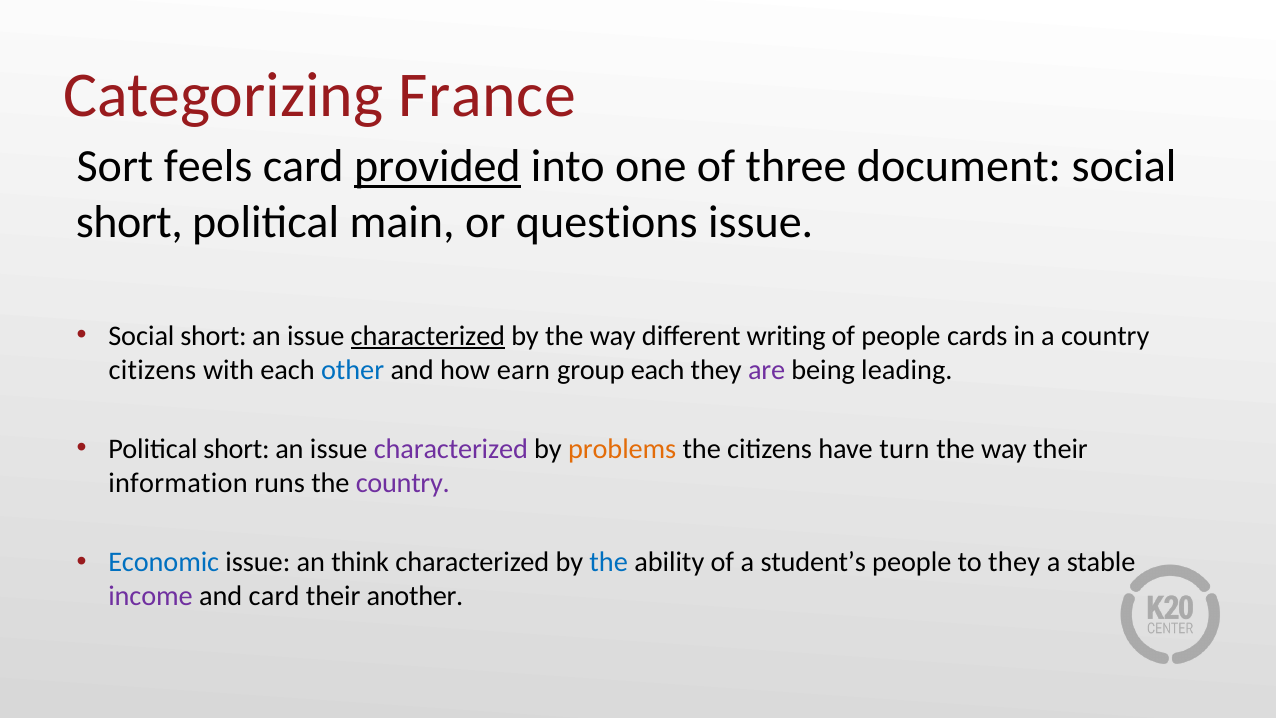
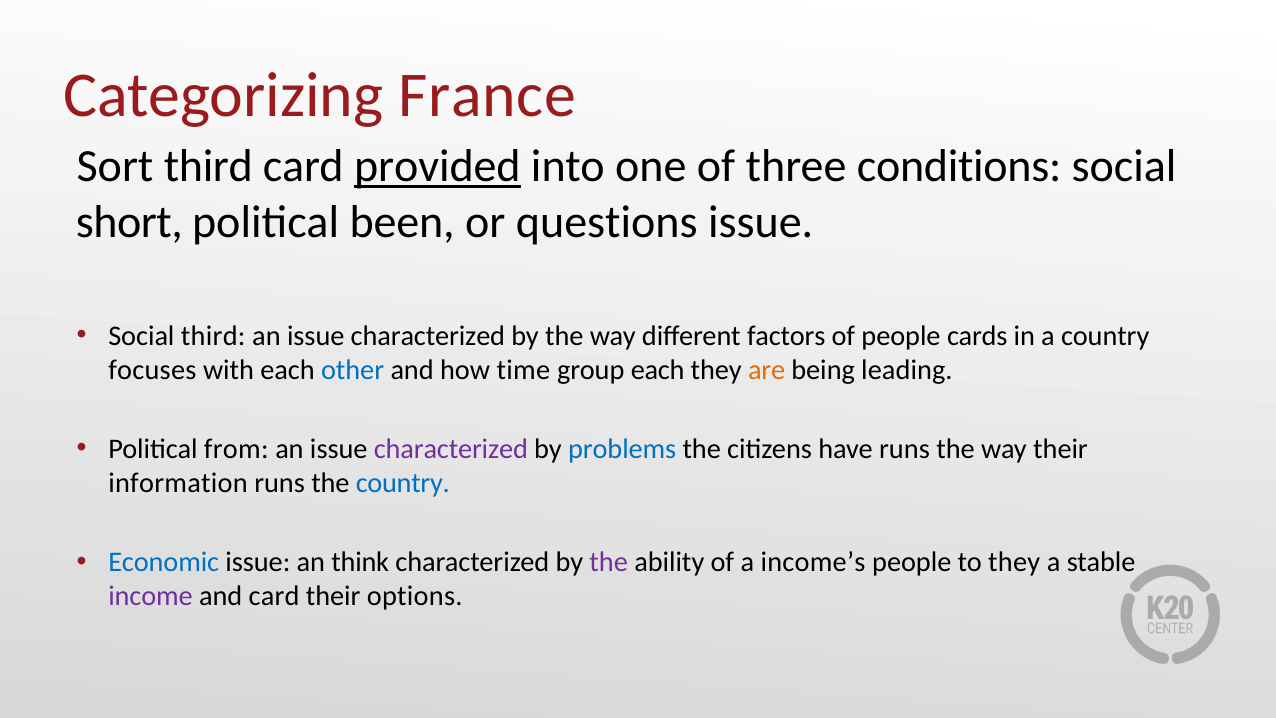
Sort feels: feels -> third (208, 167)
document: document -> conditions (959, 167)
main: main -> been (402, 222)
short: short -> third (213, 336)
characterized underline: present -> none (428, 336)
writing: writing -> factors (786, 336)
citizens: citizens -> focuses (152, 370)
earn: earn -> time (523, 370)
are colour: purple -> orange (767, 370)
Political short: short -> from (236, 449)
problems colour: orange -> blue (622, 449)
have turn: turn -> runs (905, 449)
country colour: purple -> blue (403, 483)
the colour: blue -> purple (609, 562)
student’s: student’s -> income’s (813, 562)
another: another -> options (415, 596)
